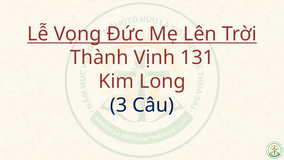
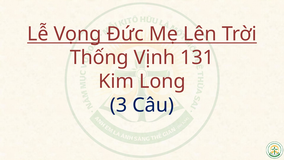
Thành: Thành -> Thống (99, 58)
